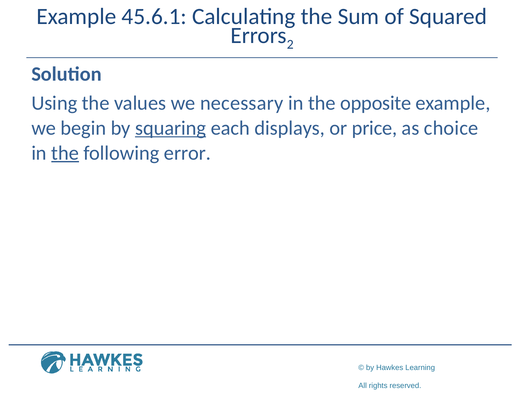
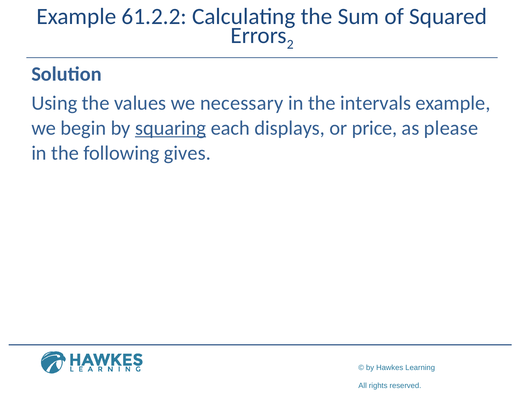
45.6.1: 45.6.1 -> 61.2.2 (154, 17)
opposite: opposite -> intervals (376, 103)
choice: choice -> please (451, 128)
the underline: present -> none (65, 153)
error: error -> gives (187, 153)
